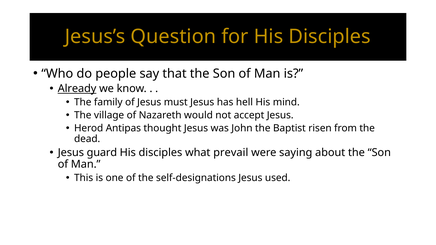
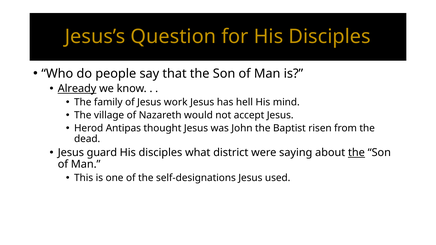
must: must -> work (176, 102)
prevail: prevail -> district (231, 153)
the underline: none -> present (356, 153)
